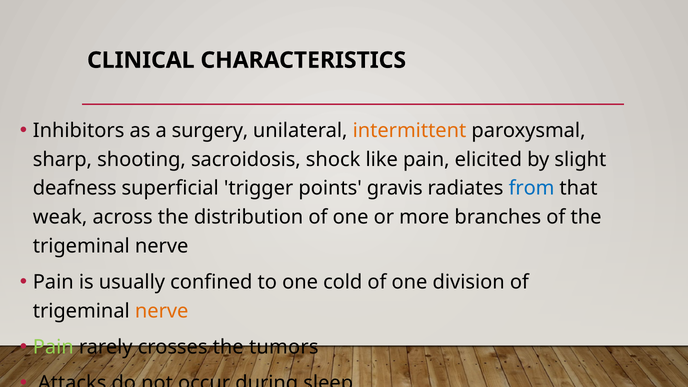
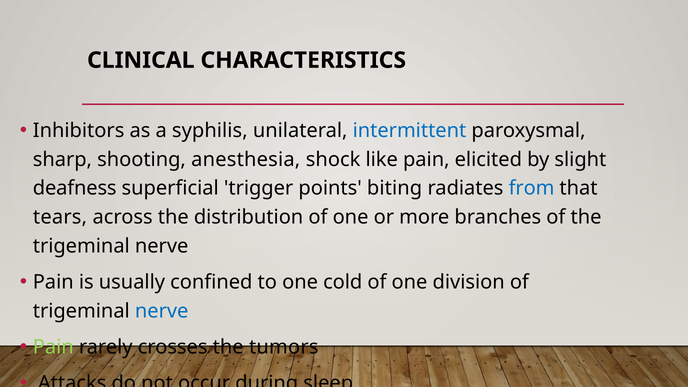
surgery: surgery -> syphilis (210, 131)
intermittent colour: orange -> blue (409, 131)
sacroidosis: sacroidosis -> anesthesia (246, 159)
gravis: gravis -> biting (395, 188)
weak: weak -> tears (60, 217)
nerve colour: orange -> blue (162, 311)
